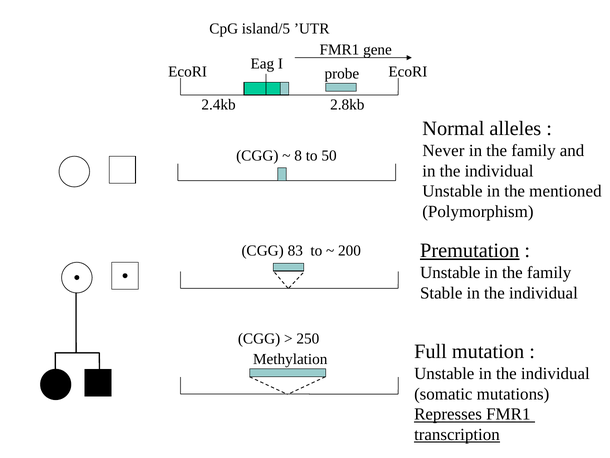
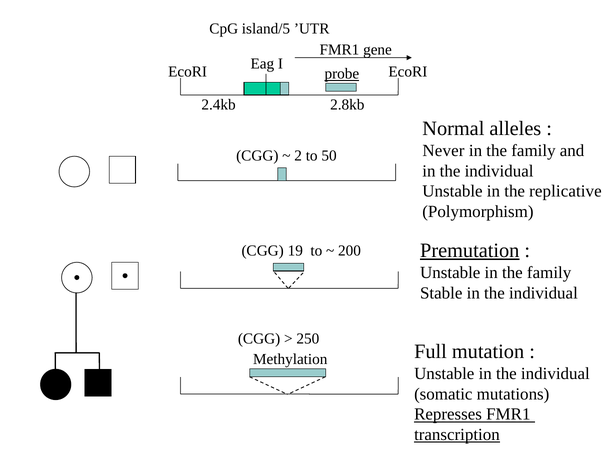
probe underline: none -> present (342, 74)
8: 8 -> 2 (298, 156)
mentioned: mentioned -> replicative (565, 191)
83: 83 -> 19 (295, 251)
